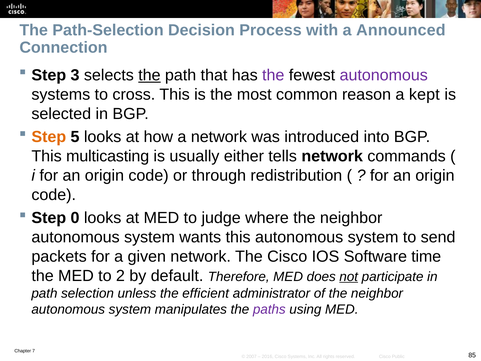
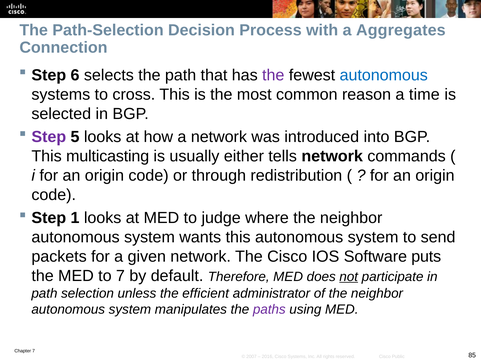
Announced: Announced -> Aggregates (401, 30)
3: 3 -> 6 (75, 75)
the underline: present -> none (149, 75)
autonomous colour: purple -> blue (384, 75)
kept: kept -> time (424, 94)
Step colour: orange -> purple (49, 137)
0: 0 -> 1 (75, 218)
time: time -> puts (426, 256)
to 2: 2 -> 7 (120, 276)
